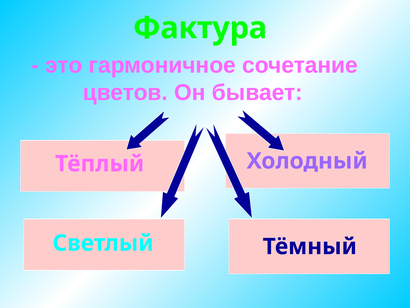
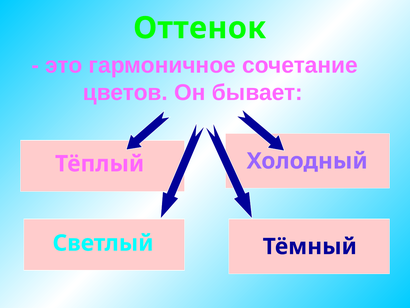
Фактура: Фактура -> Оттенок (200, 28)
